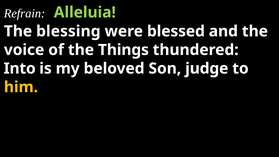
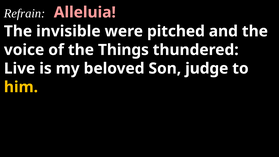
Alleluia colour: light green -> pink (85, 12)
blessing: blessing -> invisible (68, 31)
blessed: blessed -> pitched (176, 31)
Into: Into -> Live (20, 68)
